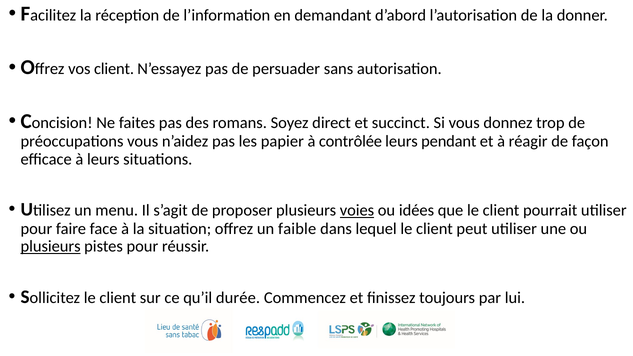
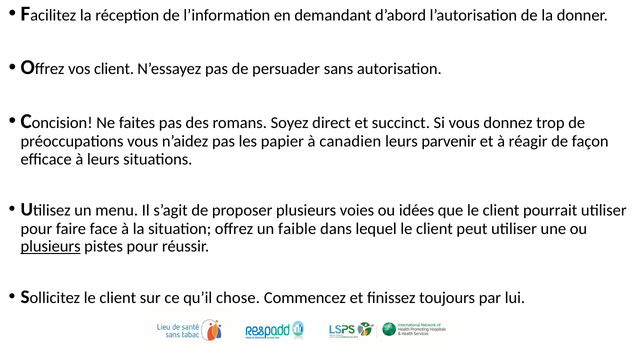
contrôlée: contrôlée -> canadien (350, 142)
pendant: pendant -> parvenir (449, 142)
voies underline: present -> none (357, 210)
durée: durée -> chose (238, 298)
